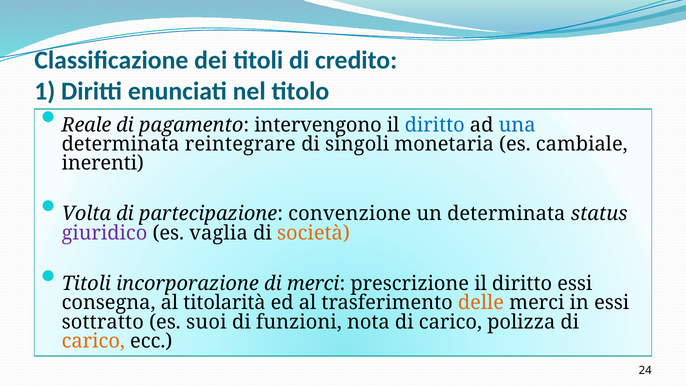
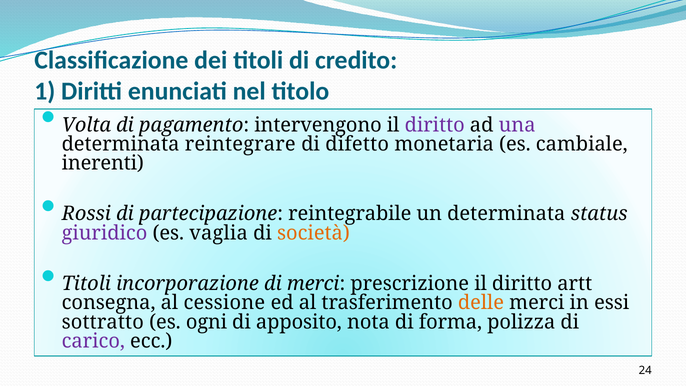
Reale: Reale -> Volta (86, 125)
diritto colour: blue -> purple (435, 125)
una colour: blue -> purple (517, 125)
singoli: singoli -> difetto (357, 144)
Volta: Volta -> Rossi (86, 214)
convenzione: convenzione -> reintegrabile (350, 214)
diritto essi: essi -> artt (575, 283)
titolarità: titolarità -> cessione (224, 303)
suoi: suoi -> ogni (207, 322)
funzioni: funzioni -> apposito (299, 322)
nota di carico: carico -> forma (450, 322)
carico colour: orange -> purple (93, 341)
